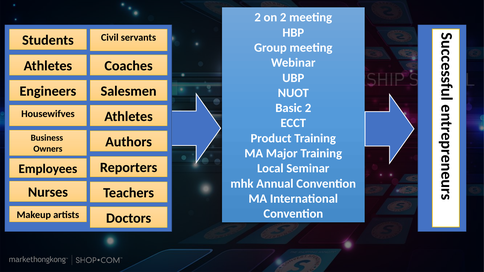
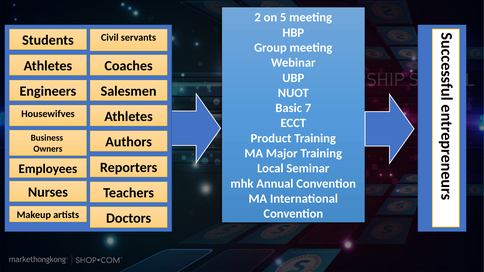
on 2: 2 -> 5 (283, 17)
Basic 2: 2 -> 7 (308, 108)
